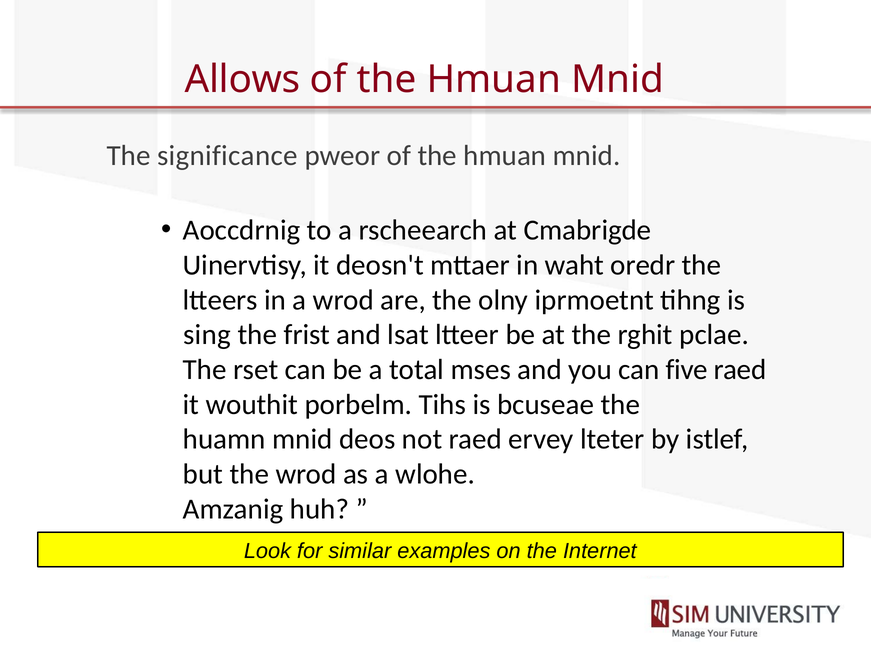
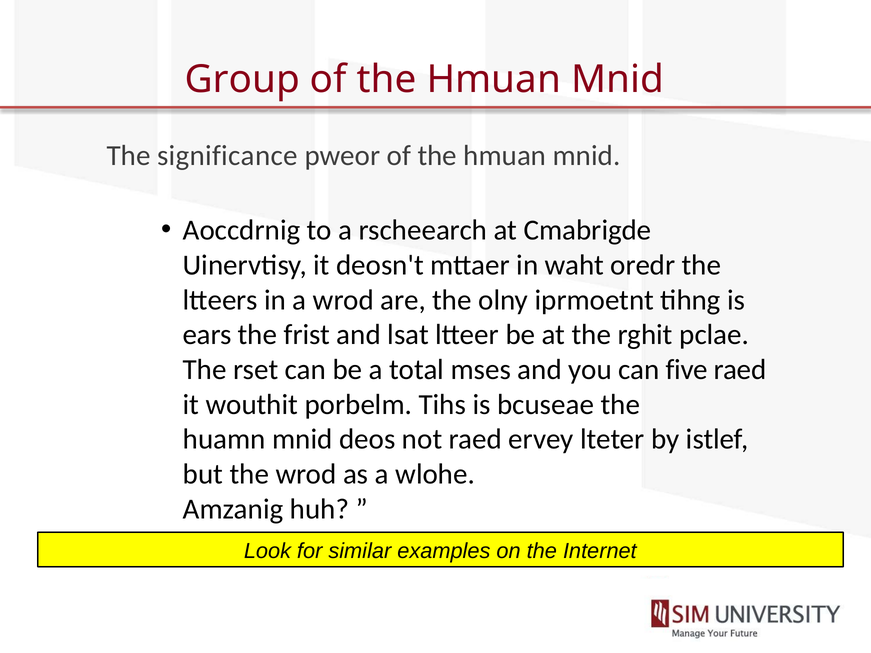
Allows: Allows -> Group (242, 79)
sing: sing -> ears (207, 335)
